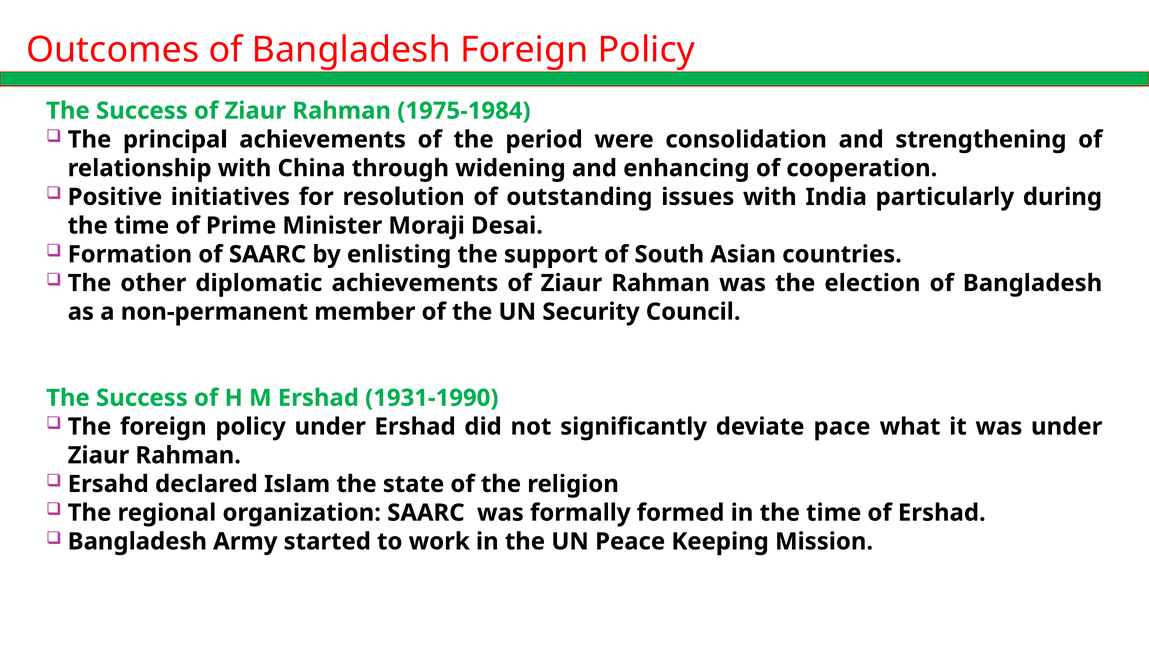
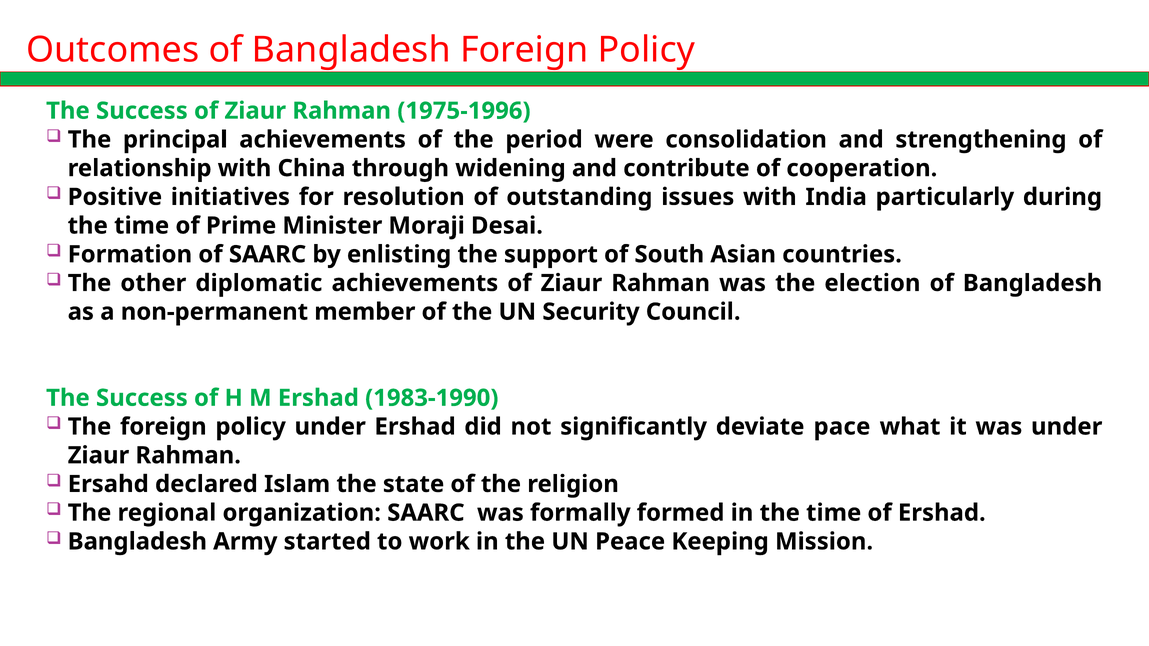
1975-1984: 1975-1984 -> 1975-1996 (464, 111)
enhancing: enhancing -> contribute (686, 168)
1931-1990: 1931-1990 -> 1983-1990 (432, 398)
